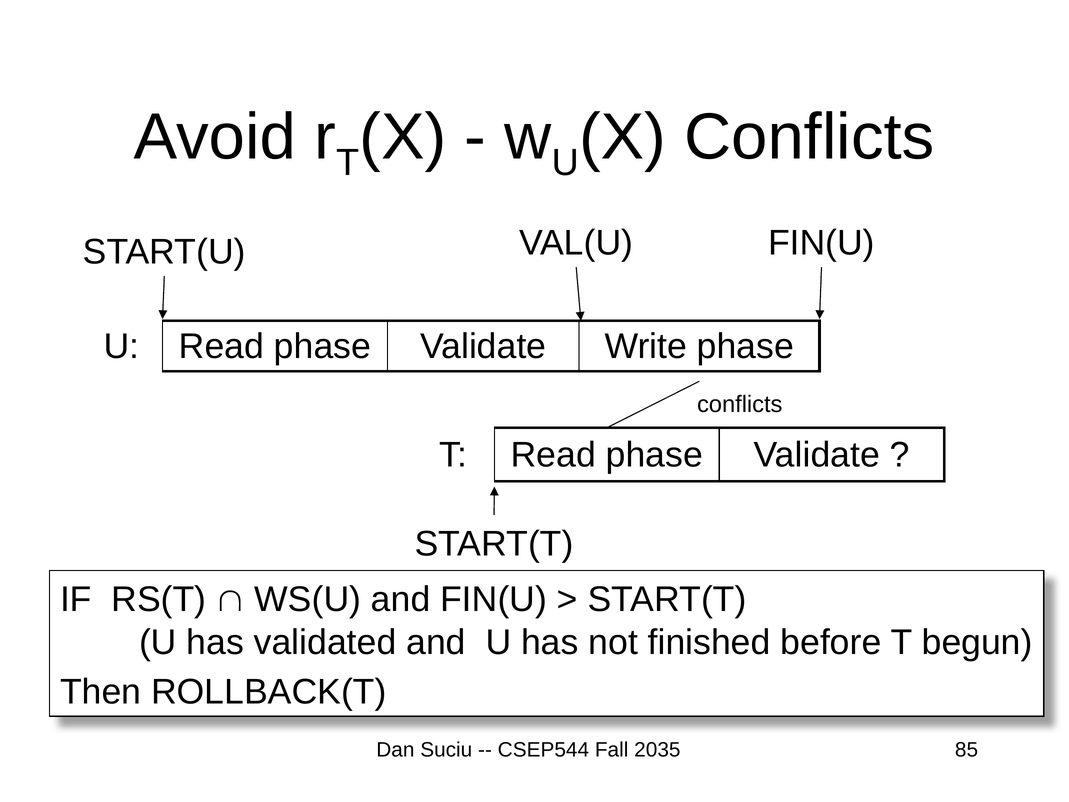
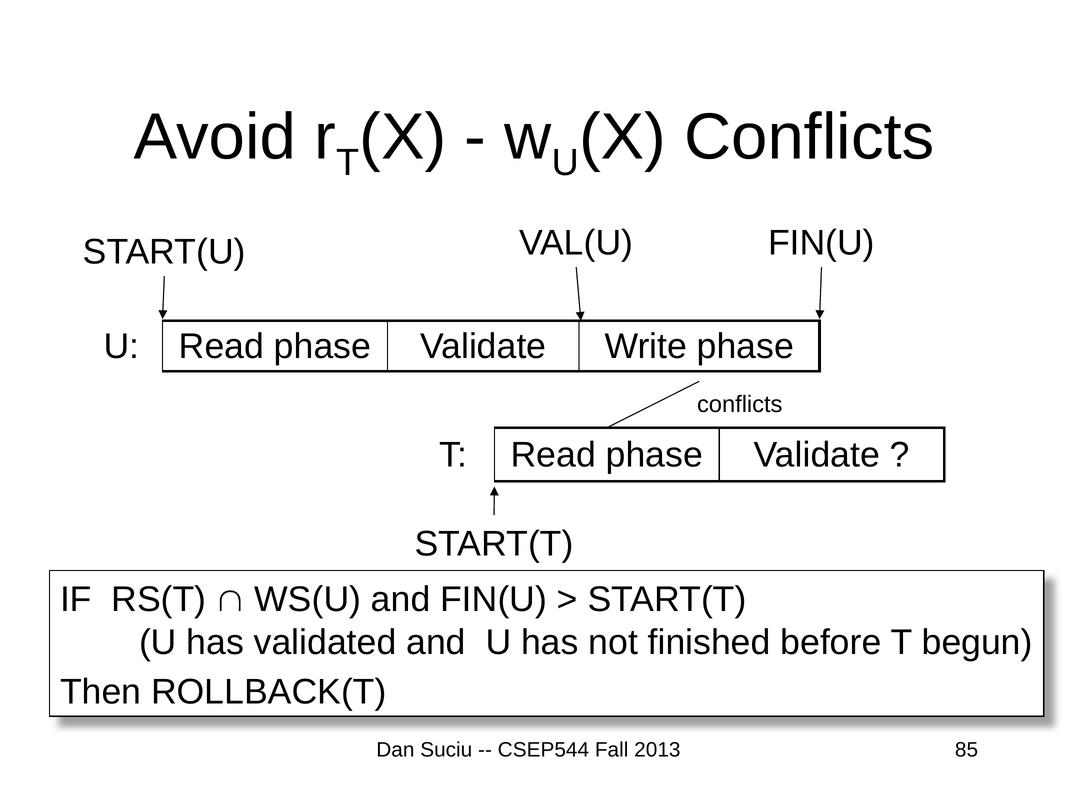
2035: 2035 -> 2013 (657, 750)
